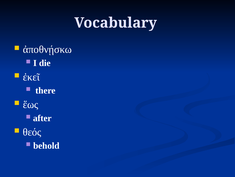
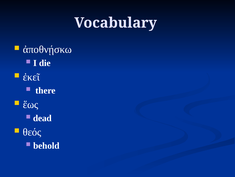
after: after -> dead (42, 118)
